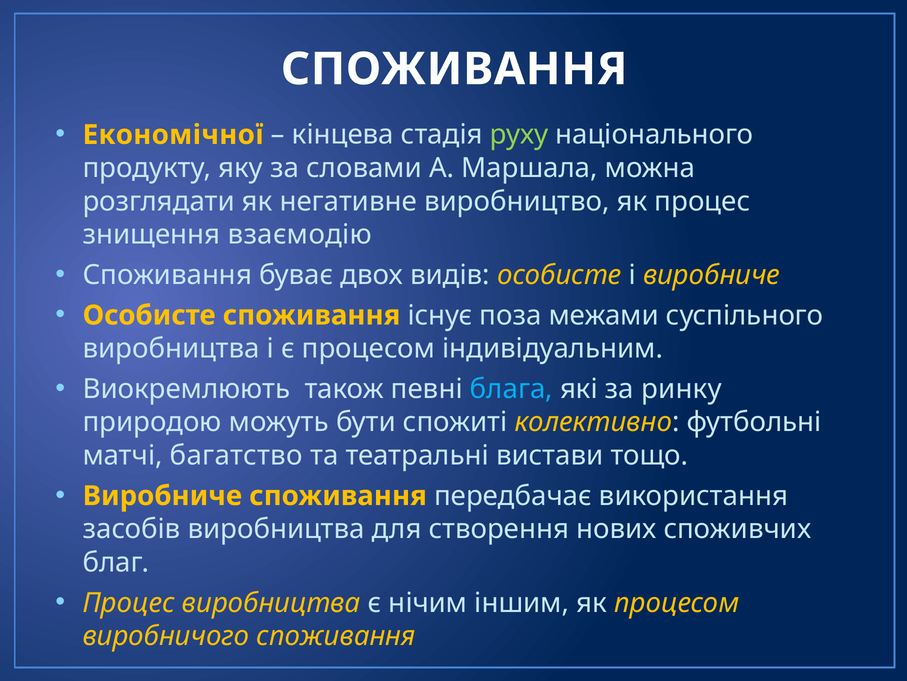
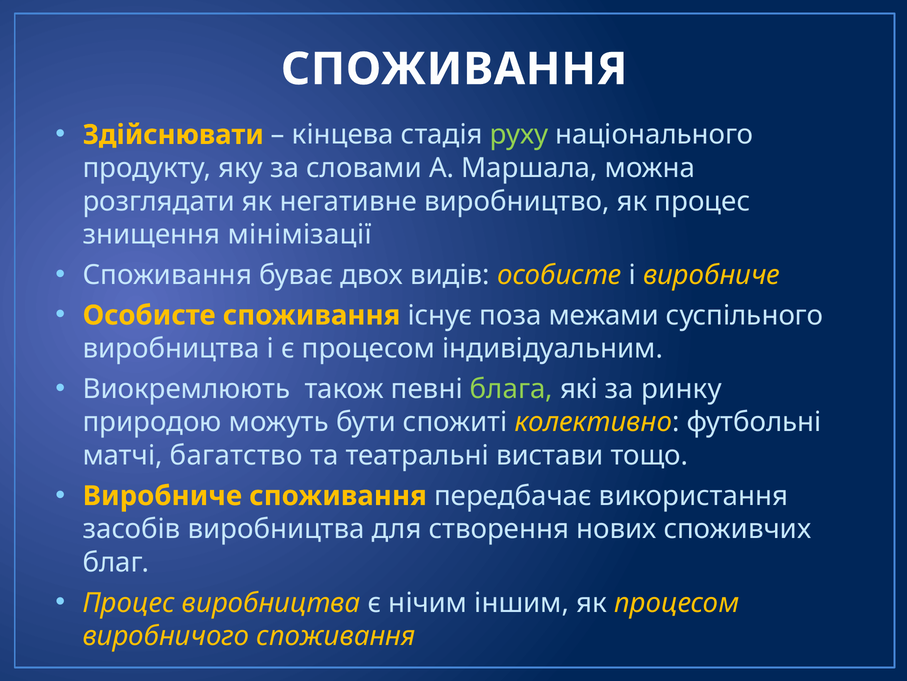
Економічної: Економічної -> Здійснювати (173, 135)
взаємодію: взаємодію -> мінімізації (300, 234)
блага colour: light blue -> light green (511, 389)
